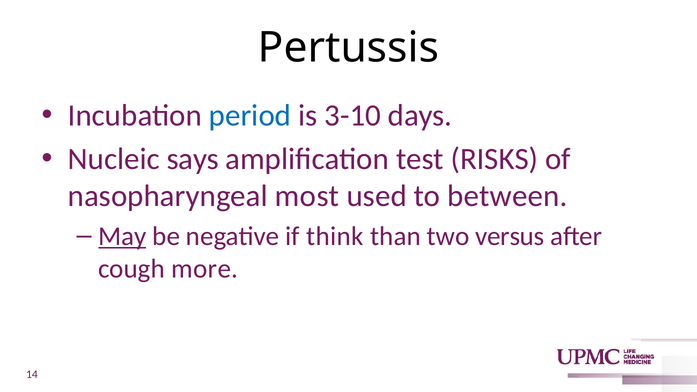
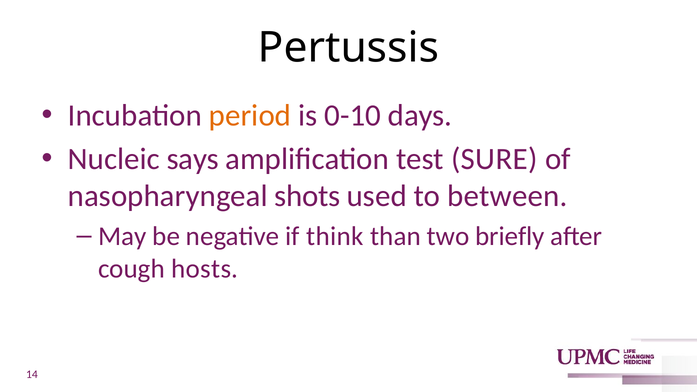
period colour: blue -> orange (250, 116)
3-10: 3-10 -> 0-10 (353, 116)
RISKS: RISKS -> SURE (494, 159)
most: most -> shots (307, 196)
May underline: present -> none (122, 236)
versus: versus -> briefly (510, 236)
more: more -> hosts (205, 269)
